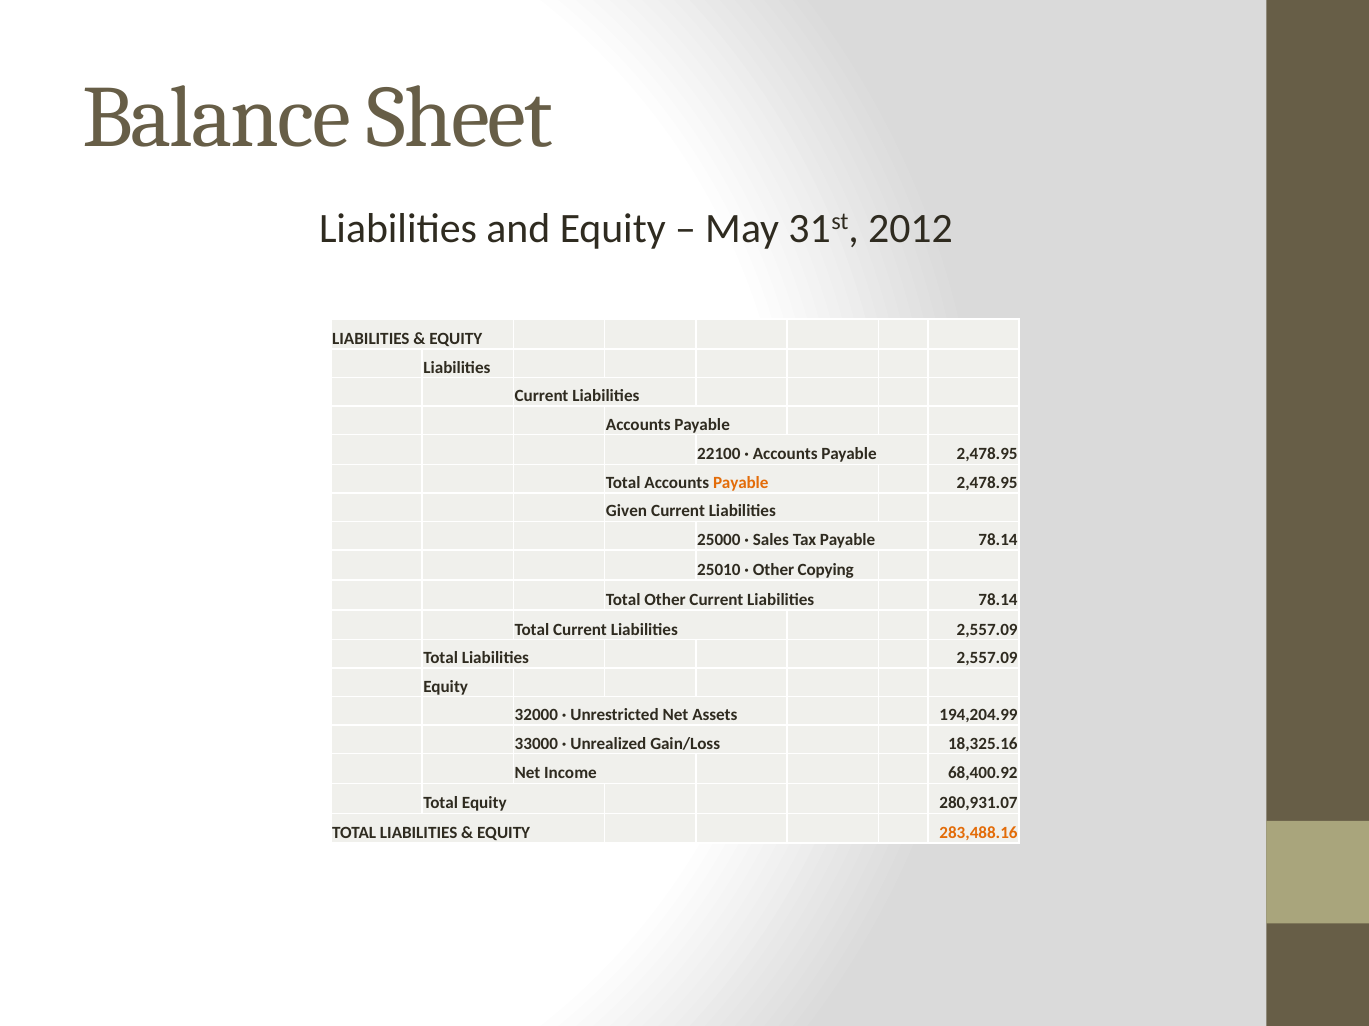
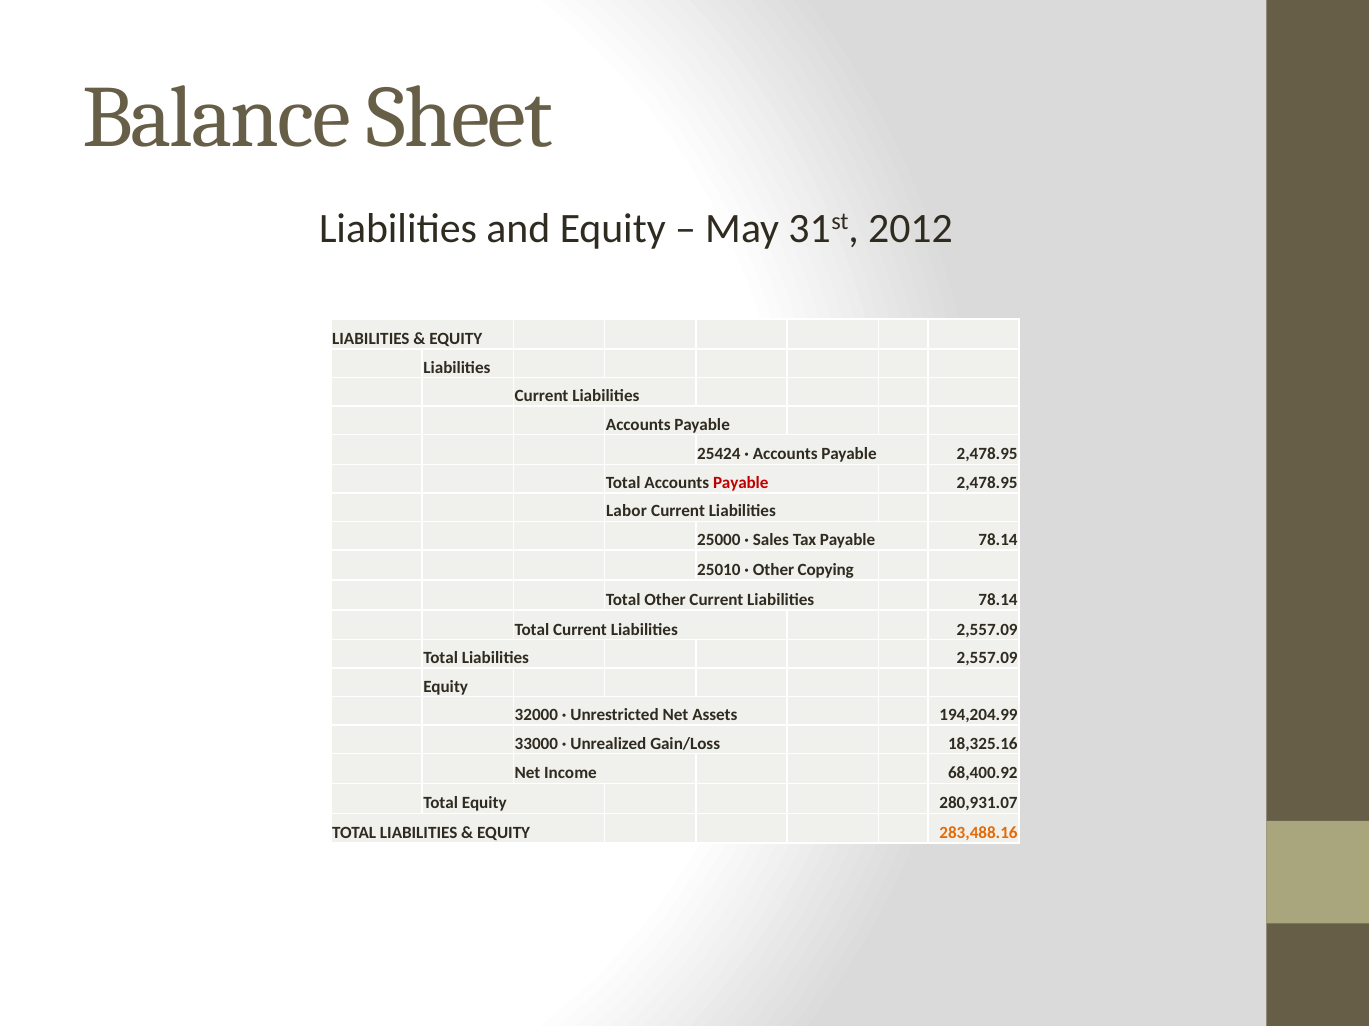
22100: 22100 -> 25424 (719, 455)
Payable colour: orange -> red (741, 483)
Given: Given -> Labor (627, 512)
